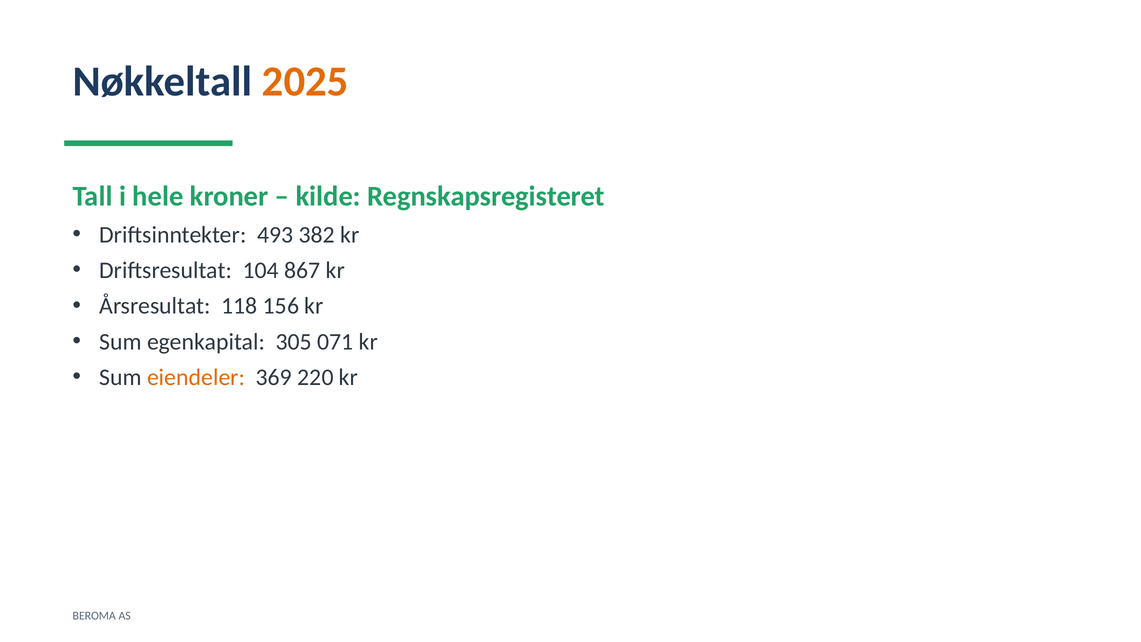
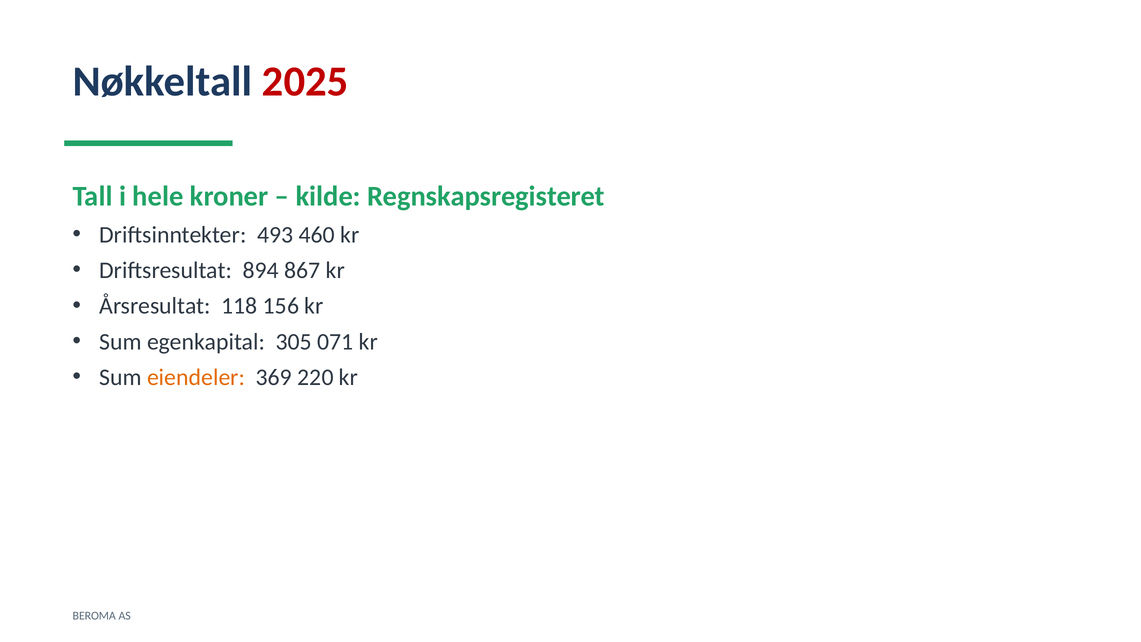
2025 colour: orange -> red (305, 81)
382: 382 -> 460 (317, 235)
104: 104 -> 894 (261, 270)
